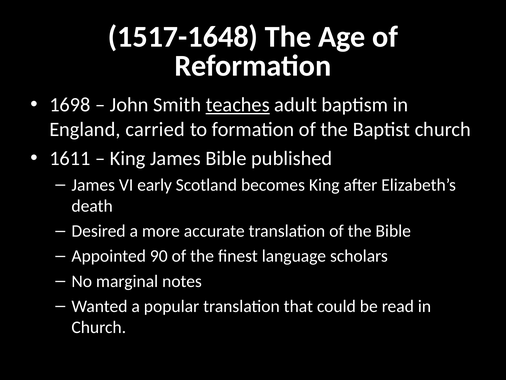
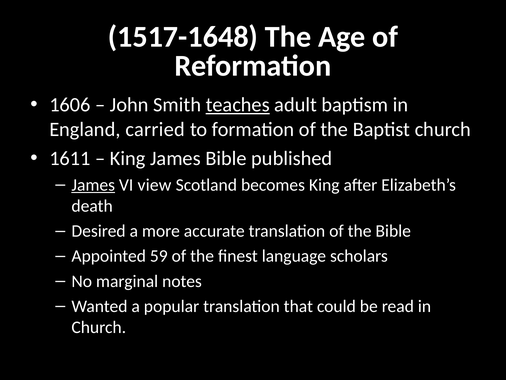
1698: 1698 -> 1606 (70, 105)
James underline: none -> present (93, 185)
early: early -> view (154, 185)
90: 90 -> 59 (159, 256)
